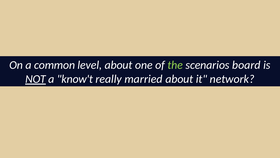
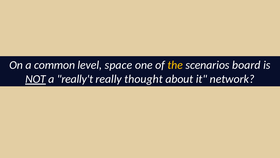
level about: about -> space (119, 65)
the colour: light green -> yellow (175, 65)
know't: know't -> really't (75, 79)
married: married -> thought (144, 79)
